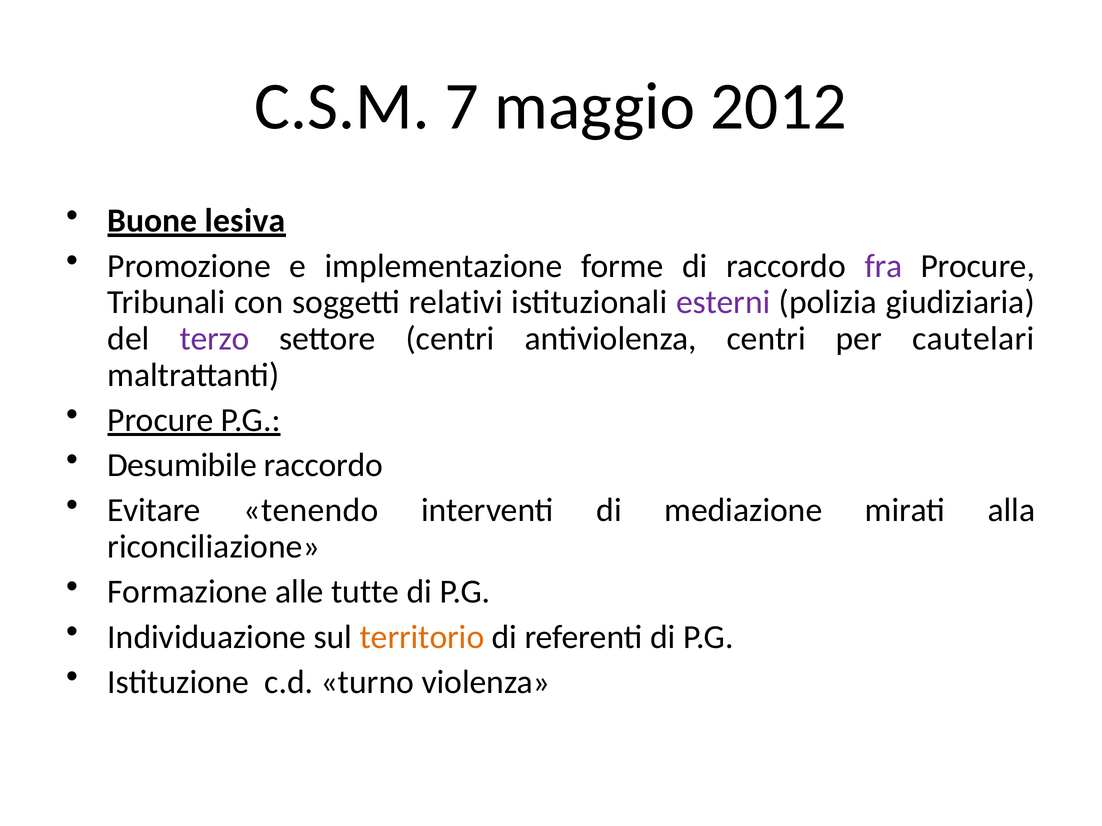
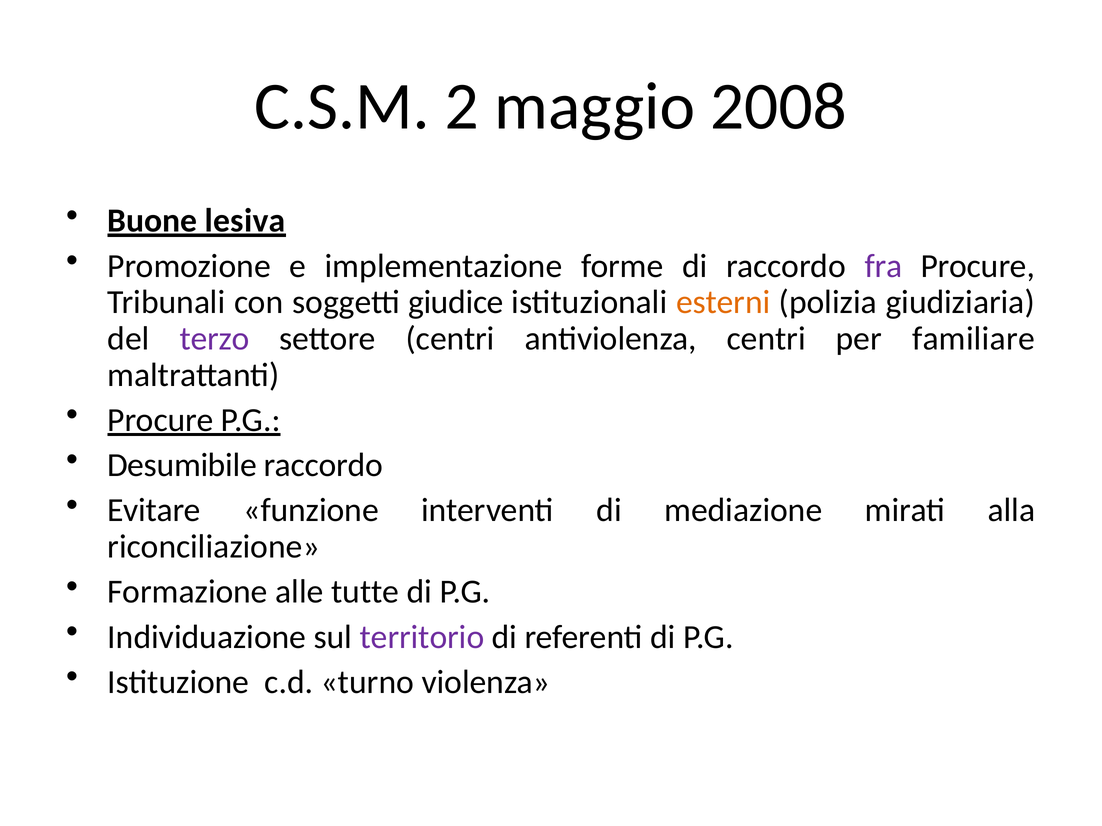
7: 7 -> 2 (462, 107)
2012: 2012 -> 2008 (779, 107)
relativi: relativi -> giudice (456, 302)
esterni colour: purple -> orange (723, 302)
cautelari: cautelari -> familiare (973, 339)
tenendo: tenendo -> funzione (311, 511)
territorio colour: orange -> purple (422, 637)
